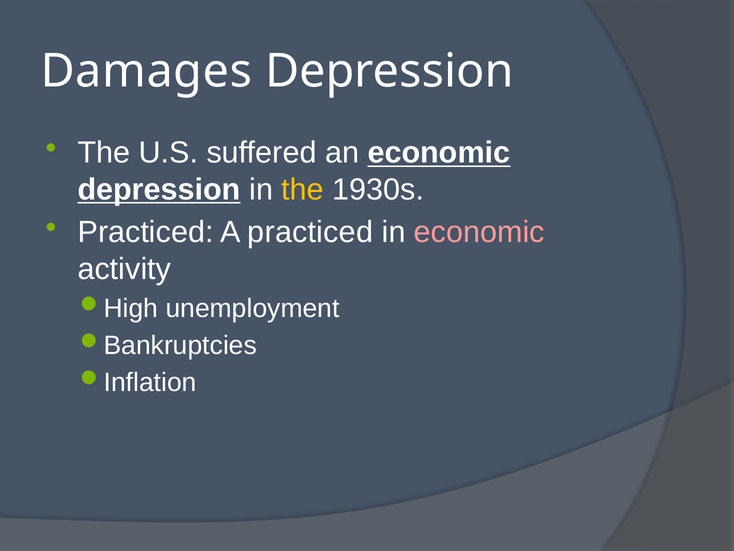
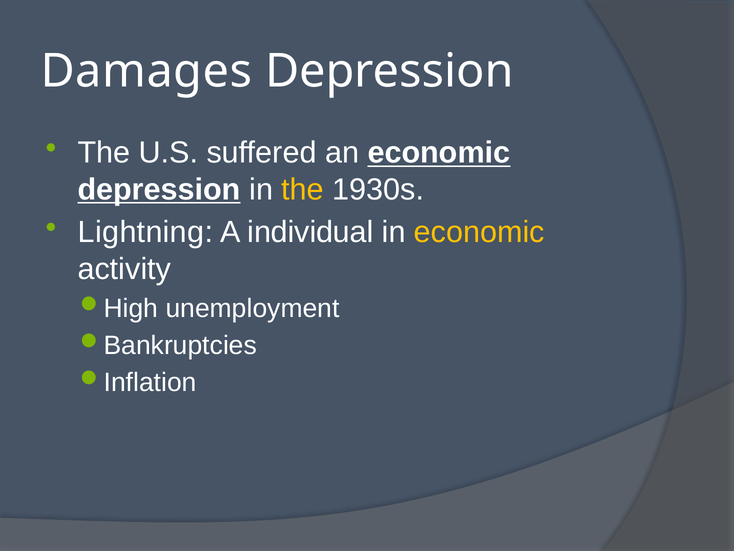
Practiced: Practiced -> Lightning (145, 232)
A practiced: practiced -> individual (310, 232)
economic colour: pink -> yellow (479, 232)
